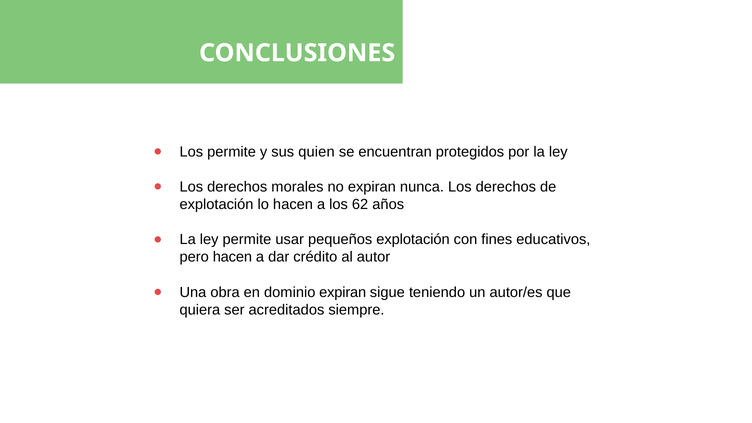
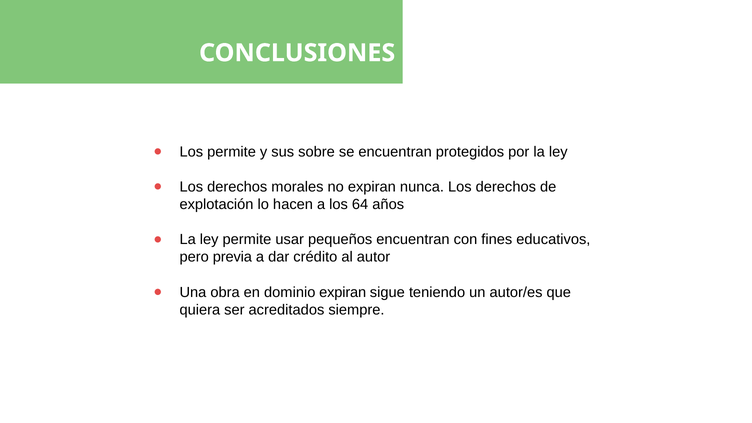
quien: quien -> sobre (317, 152)
62: 62 -> 64 (360, 204)
pequeños explotación: explotación -> encuentran (413, 240)
pero hacen: hacen -> previa (232, 257)
